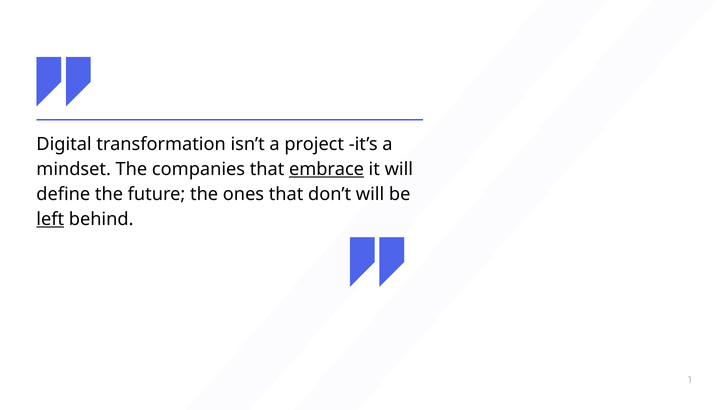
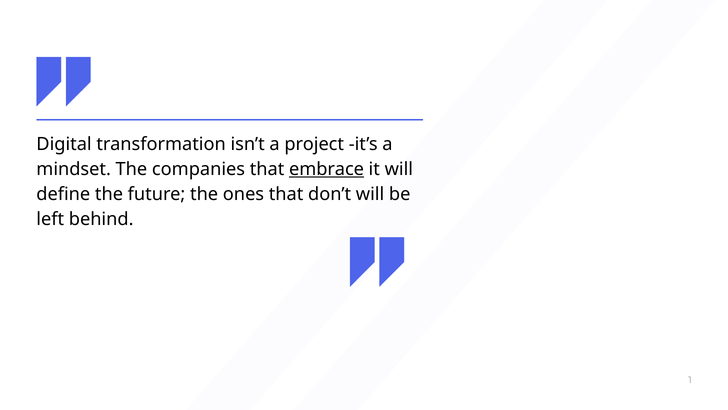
left underline: present -> none (50, 219)
